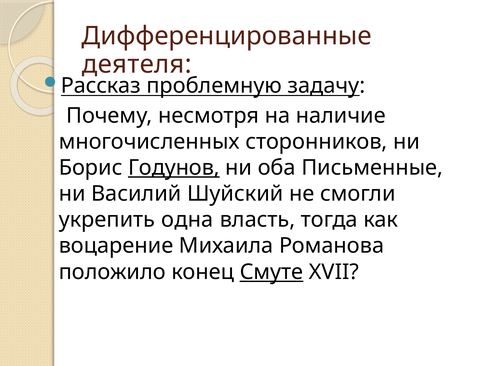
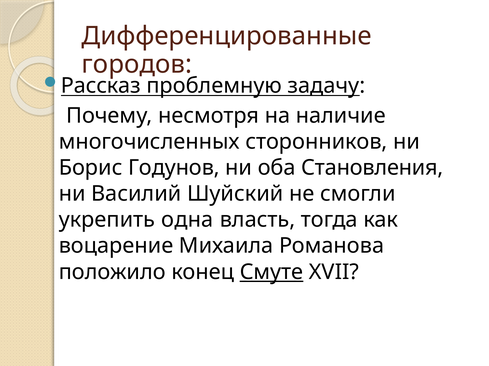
деятеля: деятеля -> городов (137, 64)
Годунов underline: present -> none (174, 168)
Письменные: Письменные -> Становления (372, 168)
